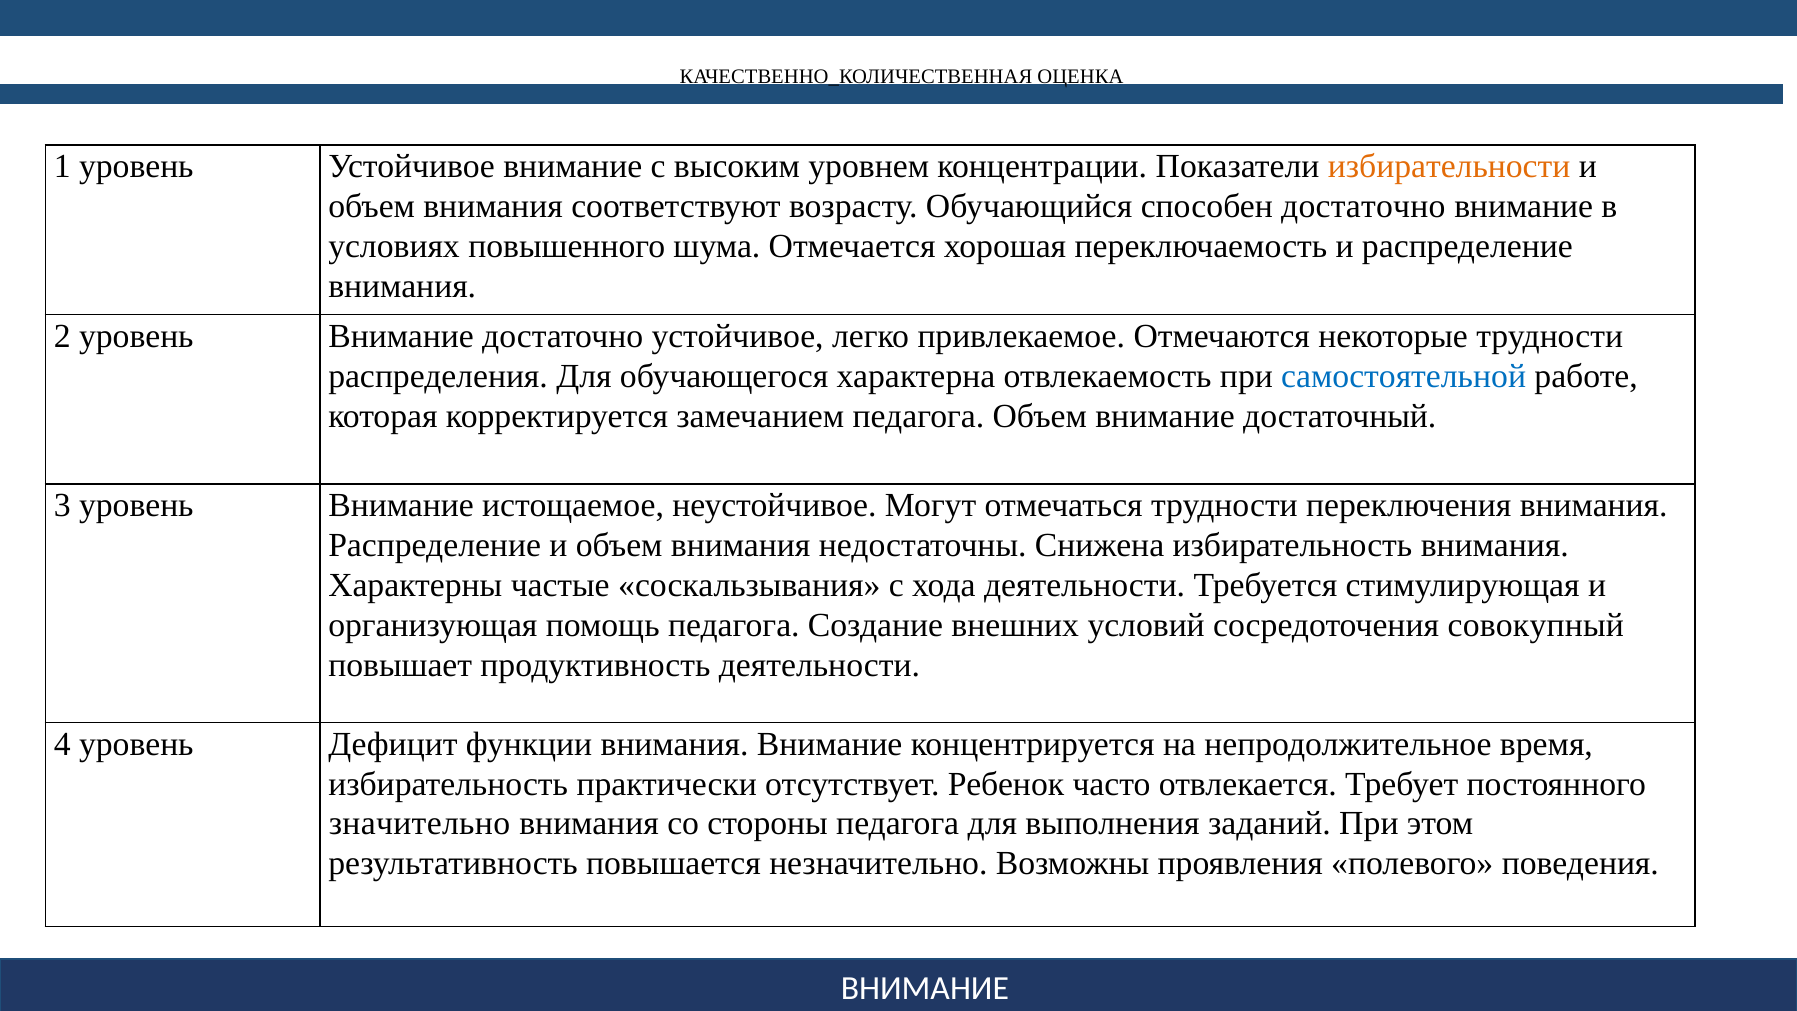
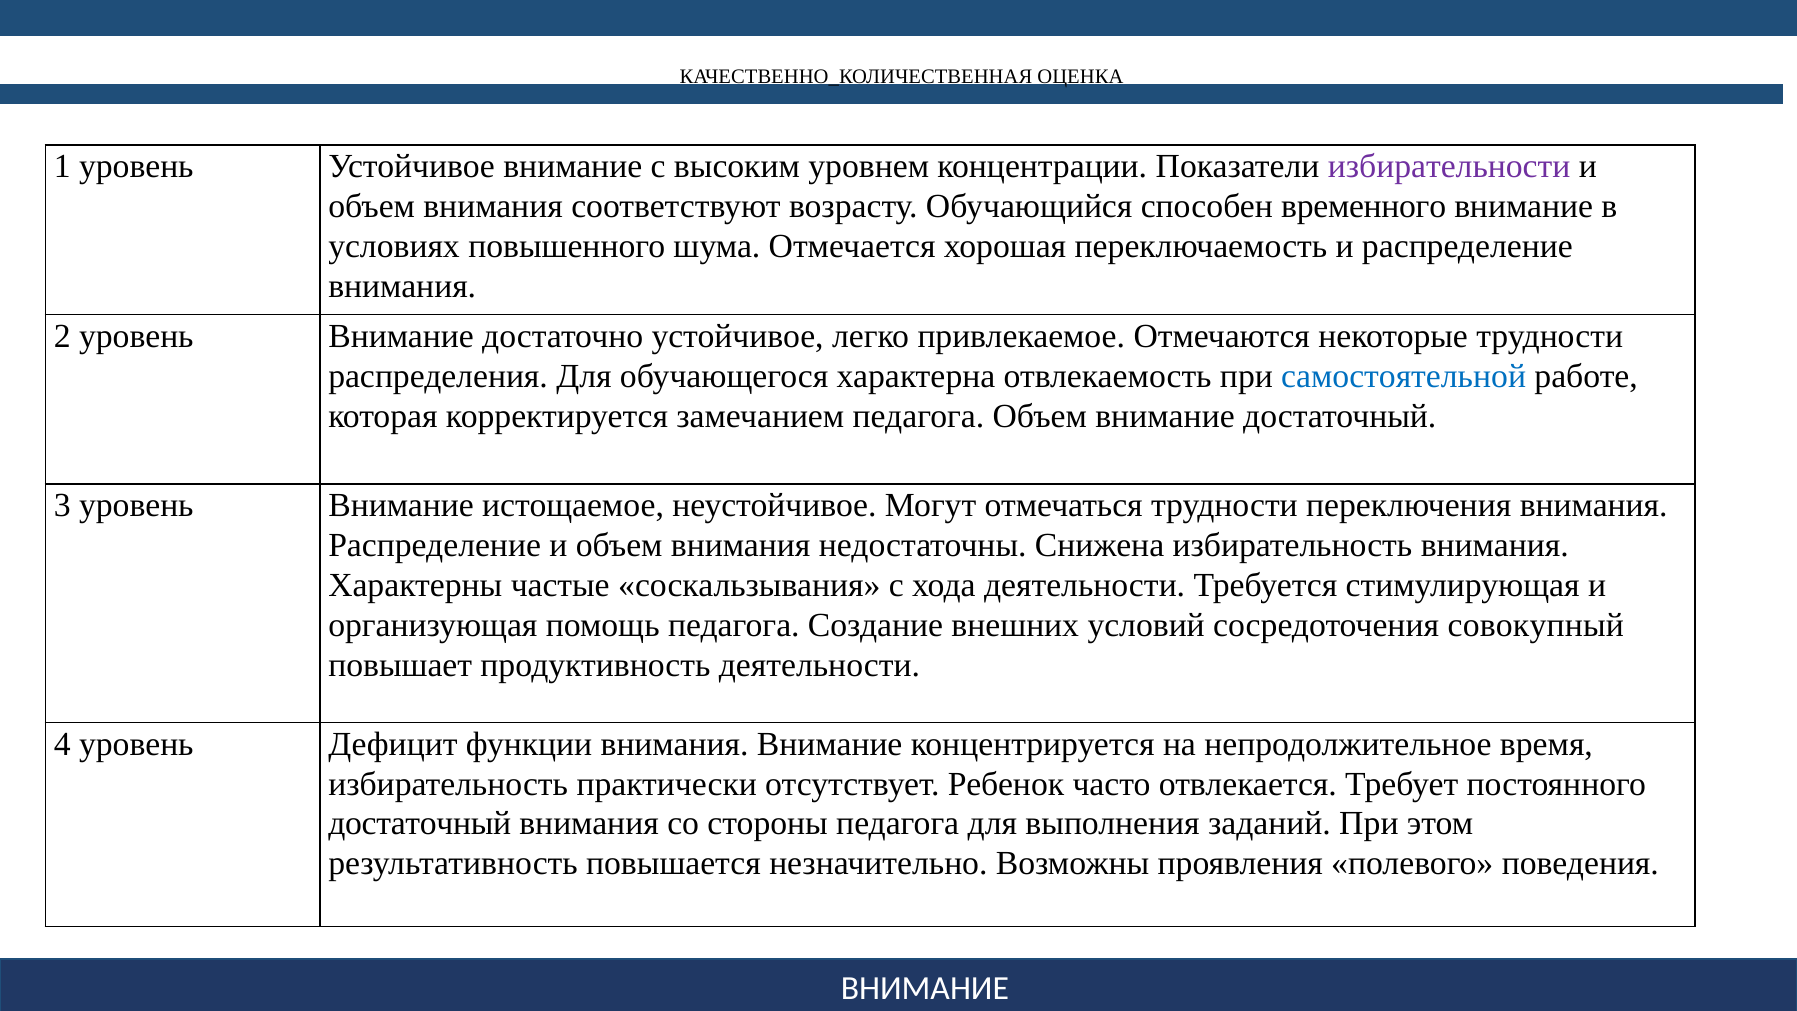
избирательности colour: orange -> purple (1449, 167)
способен достаточно: достаточно -> временного (1364, 206)
значительно: значительно -> достаточный (420, 824)
